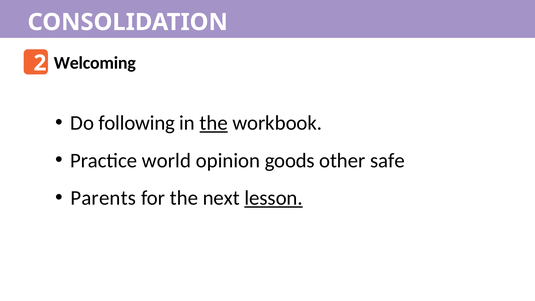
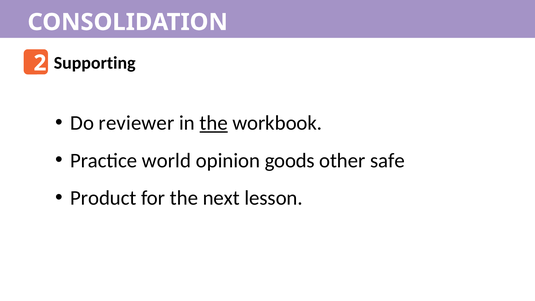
Welcoming: Welcoming -> Supporting (95, 63)
following: following -> reviewer (136, 123)
Parents: Parents -> Product (103, 198)
lesson underline: present -> none (274, 198)
